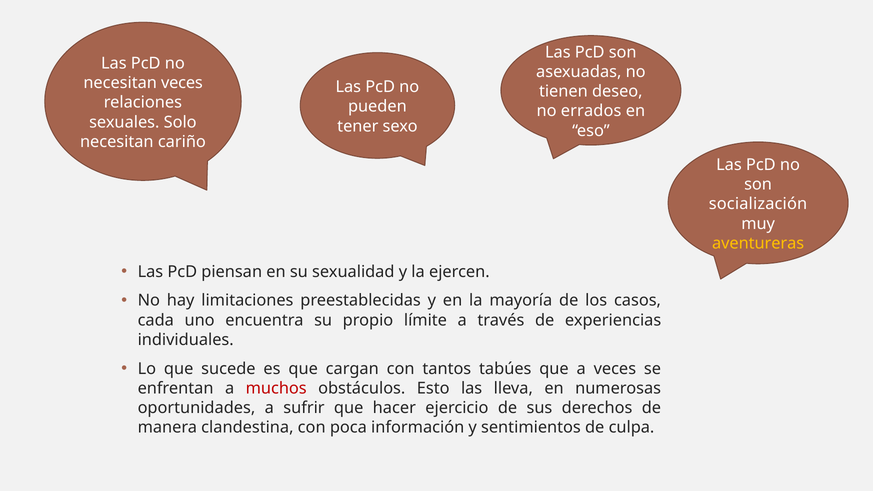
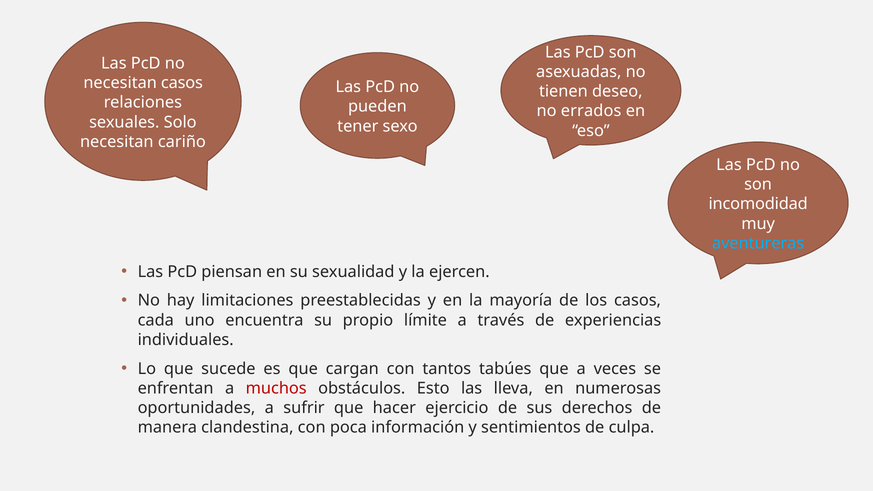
necesitan veces: veces -> casos (182, 83)
socialización: socialización -> incomodidad (758, 204)
aventureras colour: yellow -> light blue (758, 243)
